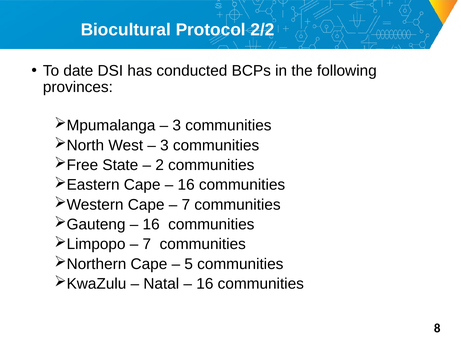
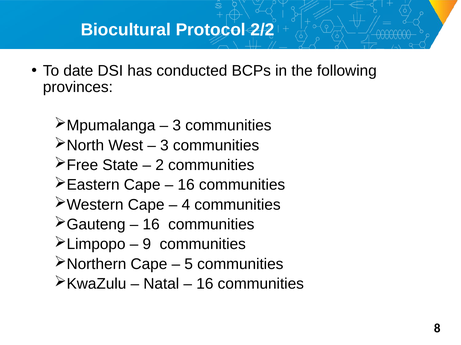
7: 7 -> 4 (186, 205)
7: 7 -> 9 (147, 244)
